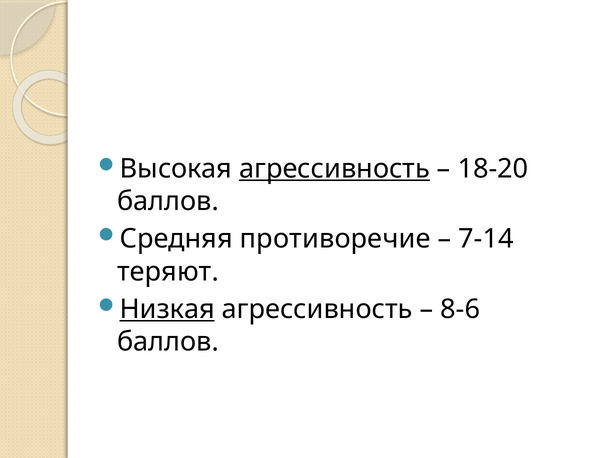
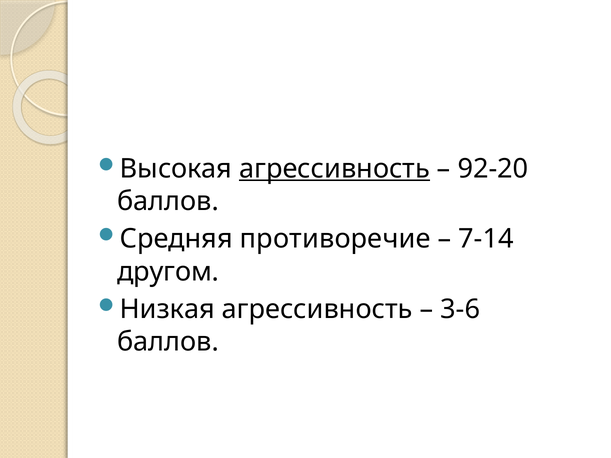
18-20: 18-20 -> 92-20 (493, 169)
теряют: теряют -> другом (168, 272)
Низкая underline: present -> none (167, 309)
8-6: 8-6 -> 3-6 (460, 309)
